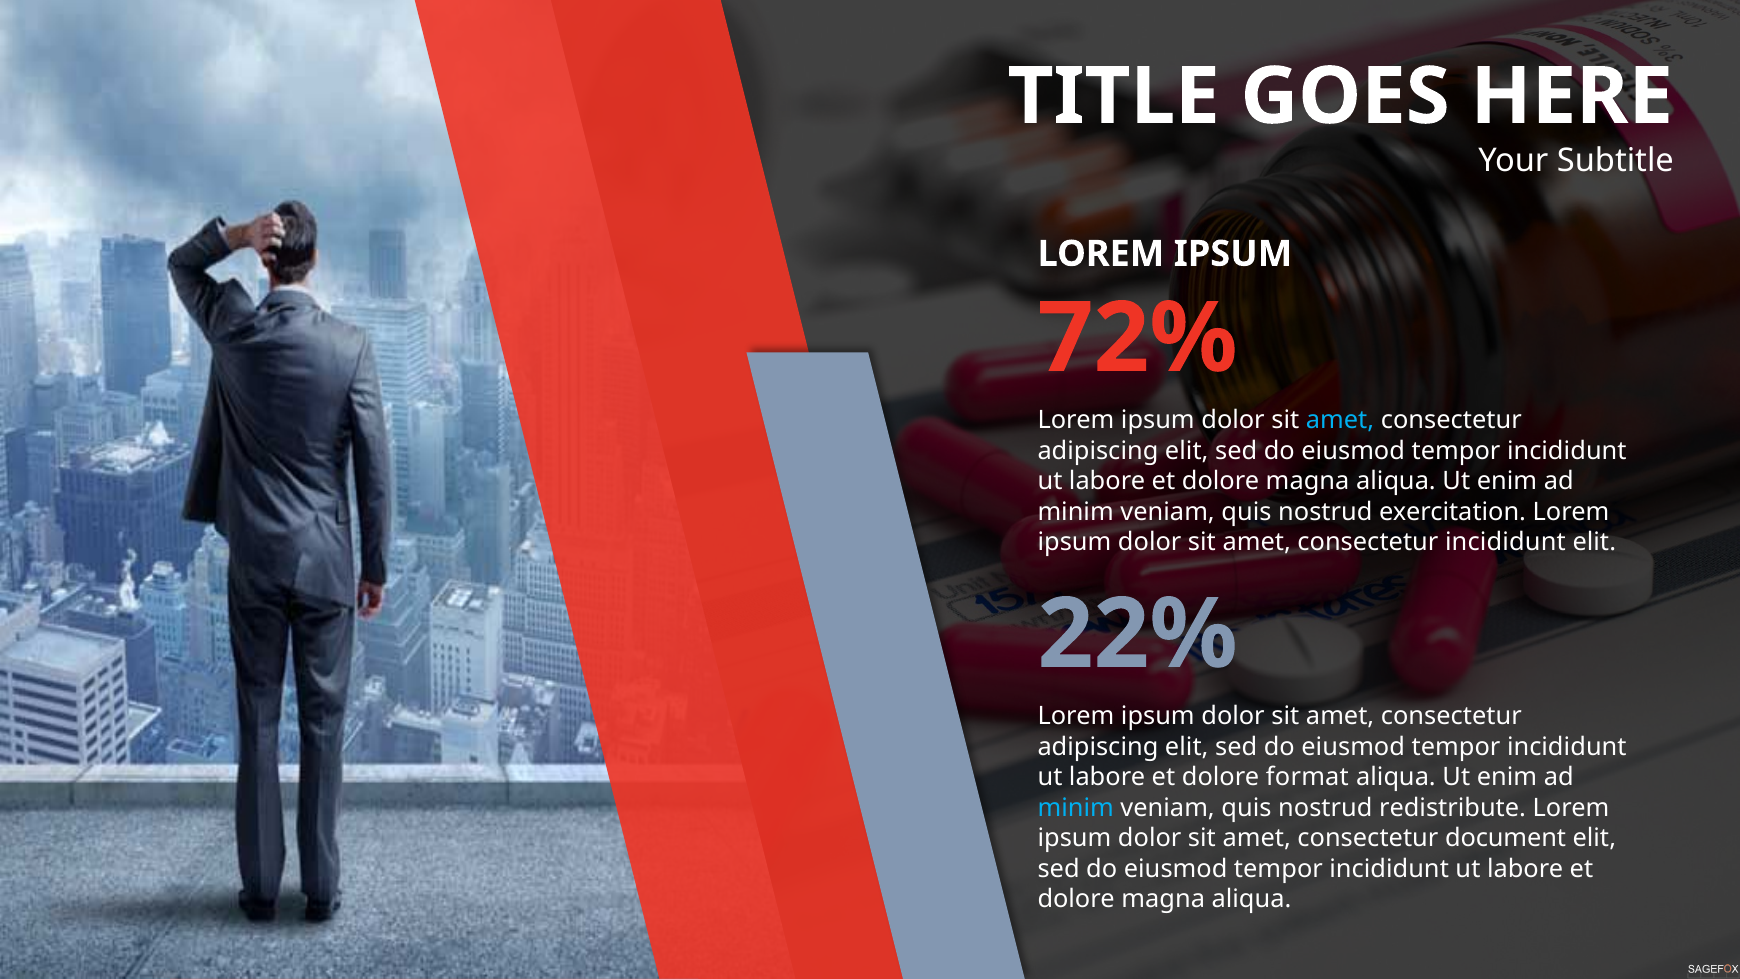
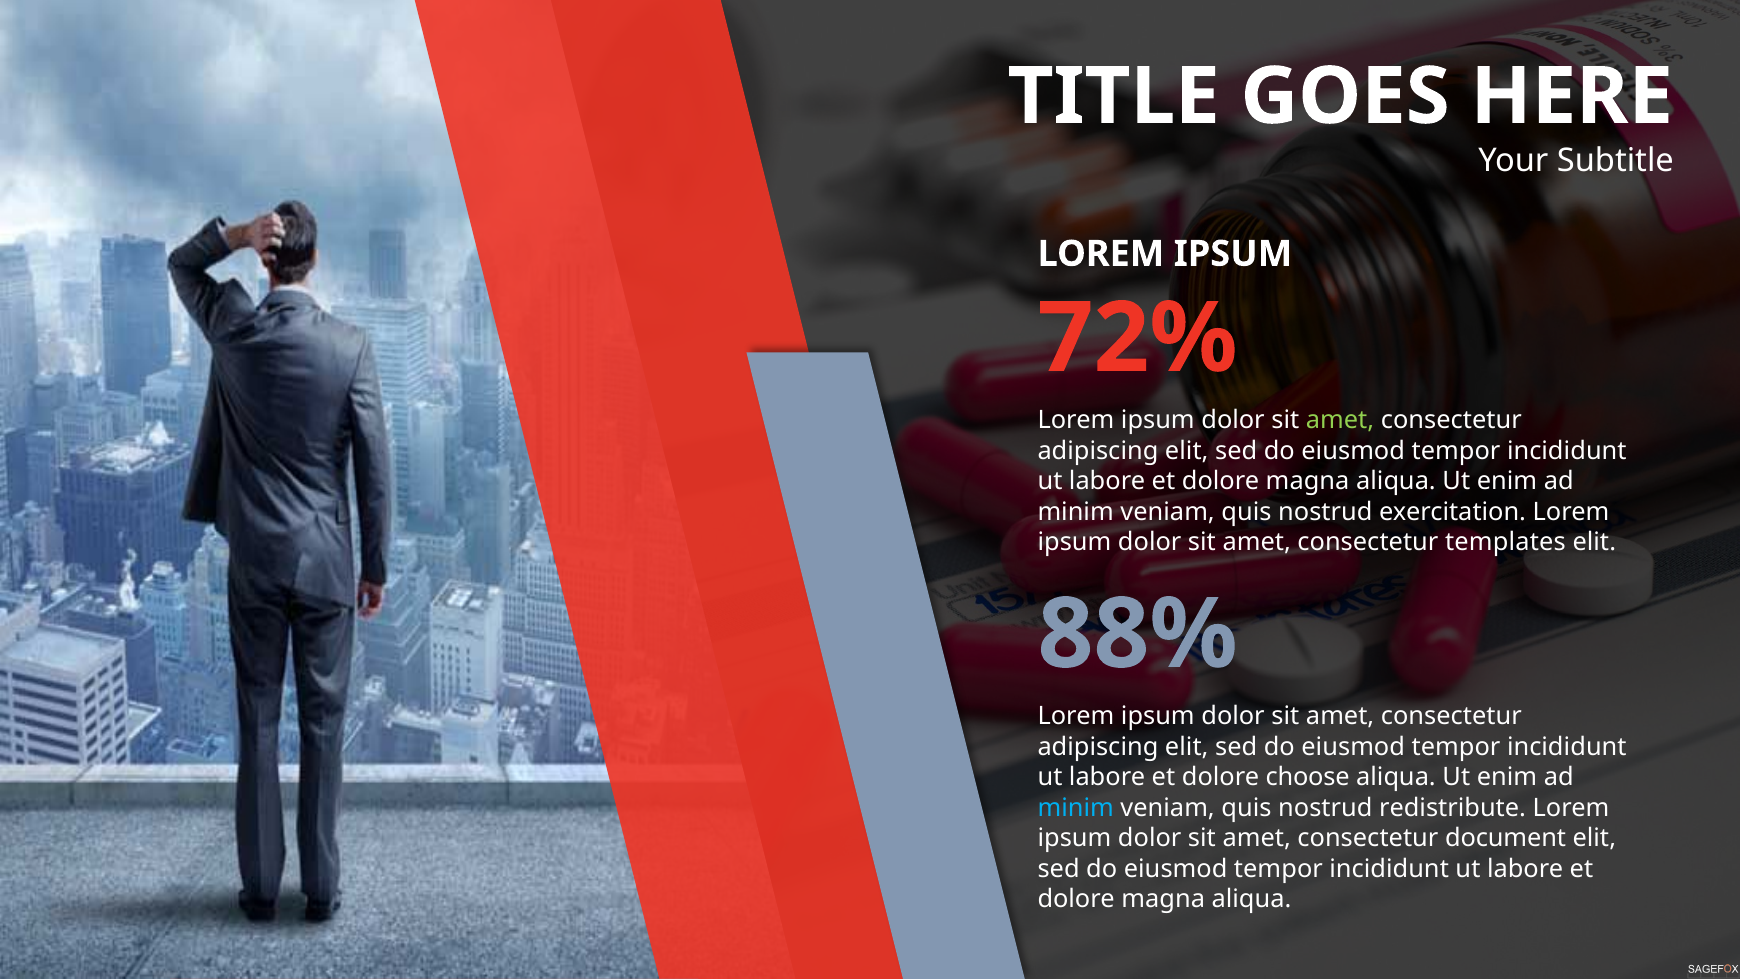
amet colour: light blue -> light green (1340, 420)
consectetur incididunt: incididunt -> templates (1505, 542)
22%: 22% -> 88% (1138, 634)
format: format -> choose (1308, 777)
